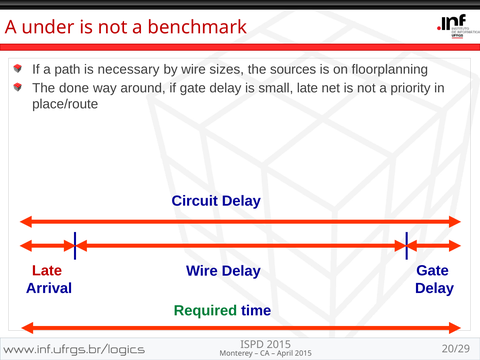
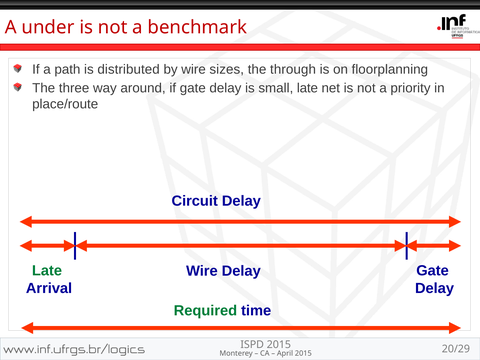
necessary: necessary -> distributed (129, 69)
sources: sources -> through (293, 69)
done: done -> three (74, 88)
Late colour: red -> green (47, 271)
